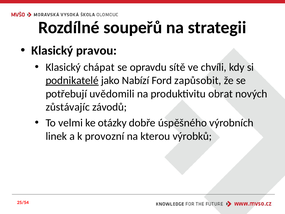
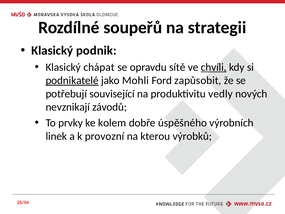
pravou: pravou -> podnik (96, 50)
chvíli underline: none -> present (214, 67)
Nabízí: Nabízí -> Mohli (135, 80)
uvědomili: uvědomili -> související (112, 94)
obrat: obrat -> vedly (221, 94)
zůstávajíc: zůstávajíc -> nevznikají (68, 107)
velmi: velmi -> prvky (71, 123)
otázky: otázky -> kolem (112, 123)
